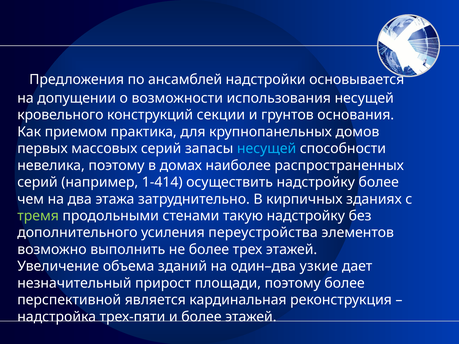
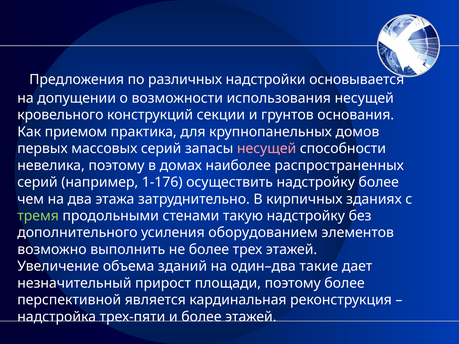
ансамблей: ансамблей -> различных (185, 80)
несущей colour: light blue -> pink (267, 149)
1-414: 1-414 -> 1-176 (162, 182)
переустройства: переустройства -> оборудованием (263, 233)
узкие: узкие -> такие (319, 267)
